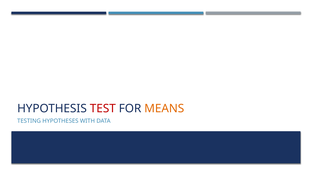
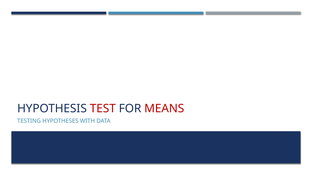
MEANS colour: orange -> red (164, 109)
